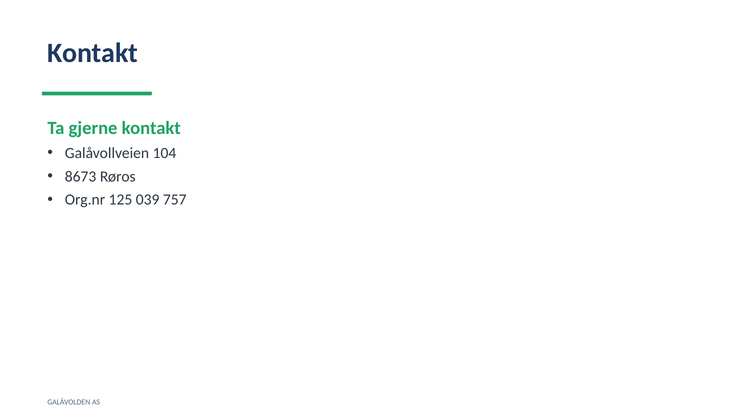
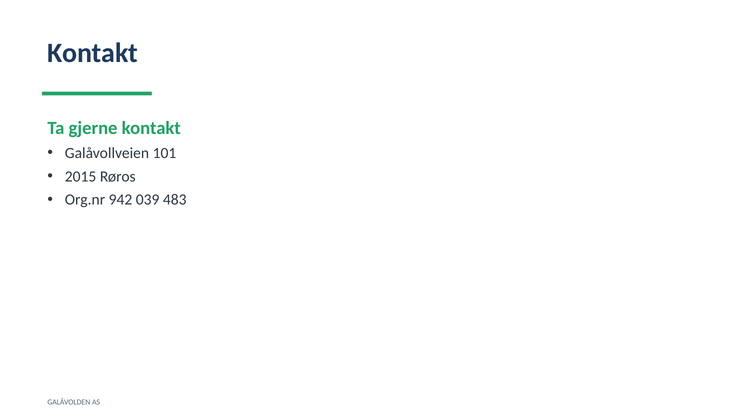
104: 104 -> 101 (164, 153)
8673: 8673 -> 2015 (81, 176)
125: 125 -> 942 (120, 200)
757: 757 -> 483 (175, 200)
